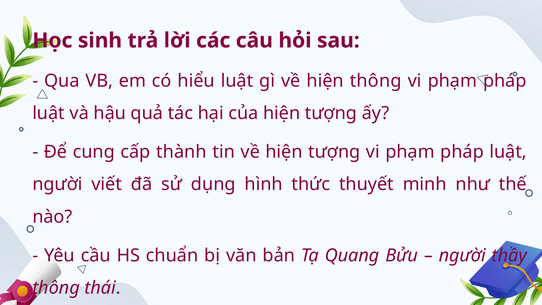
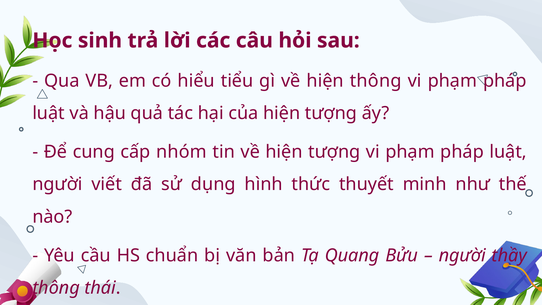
hiểu luật: luật -> tiểu (237, 81)
thành: thành -> nhóm (181, 152)
